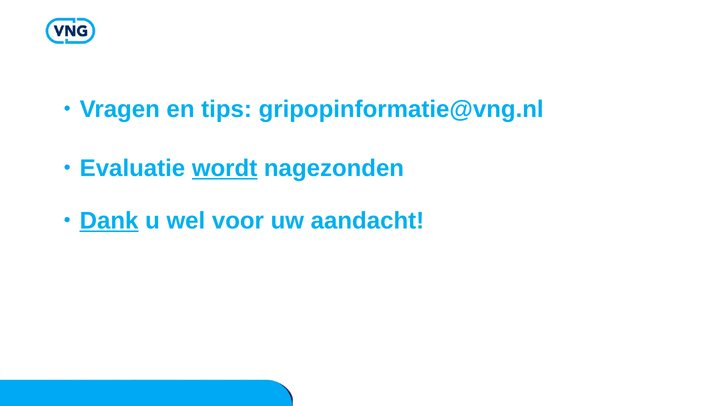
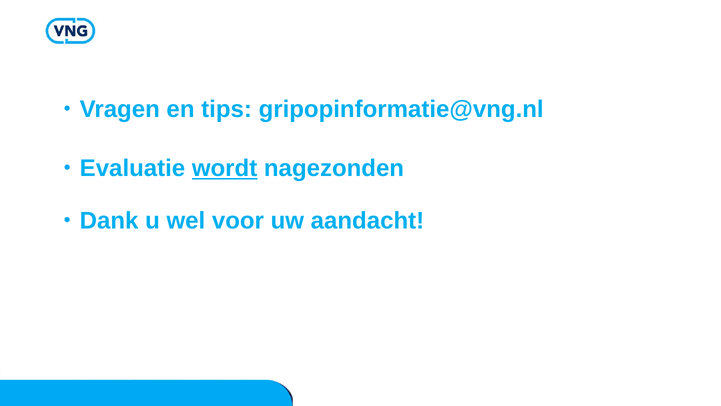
Dank underline: present -> none (109, 221)
